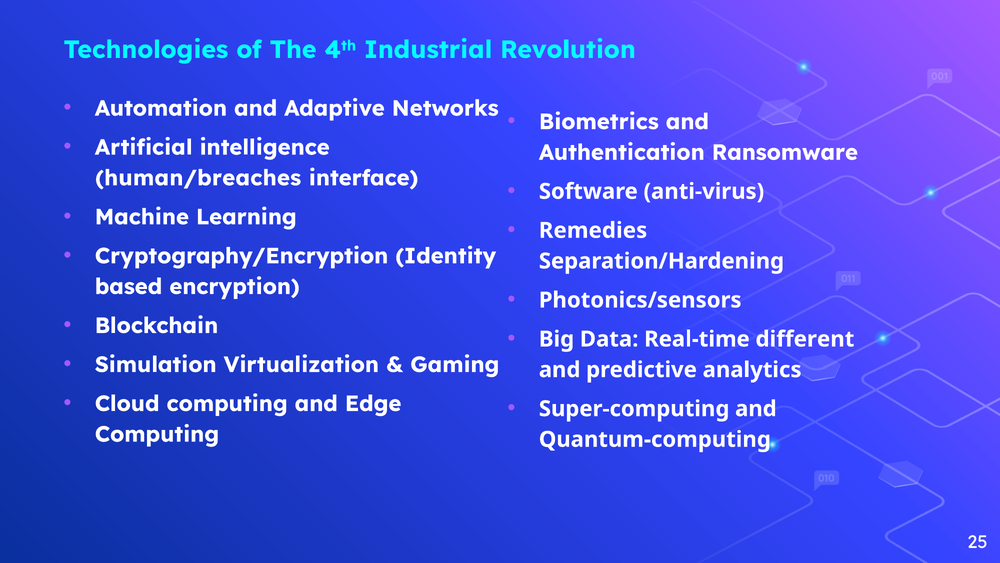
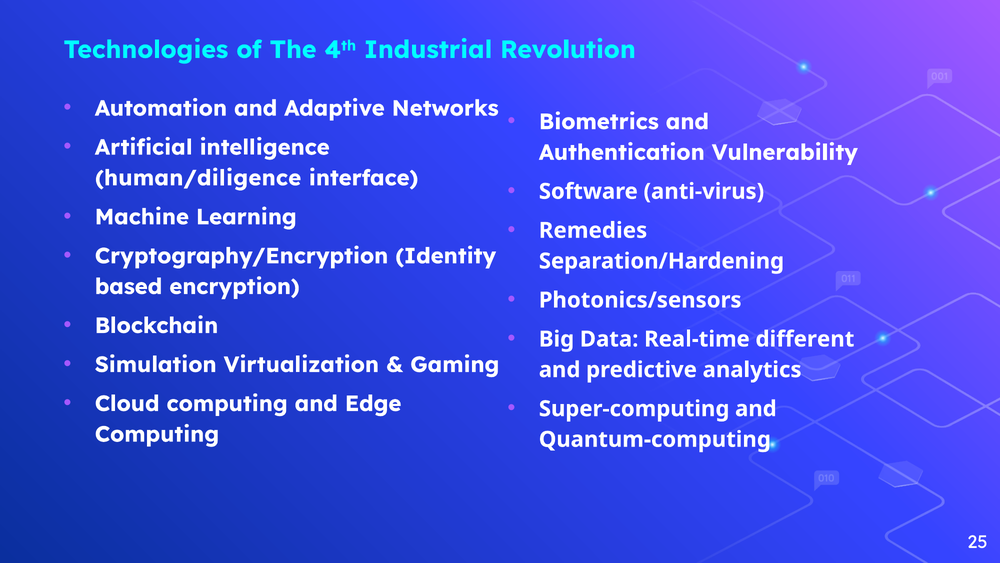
Ransomware: Ransomware -> Vulnerability (785, 152)
human/breaches: human/breaches -> human/diligence (198, 178)
